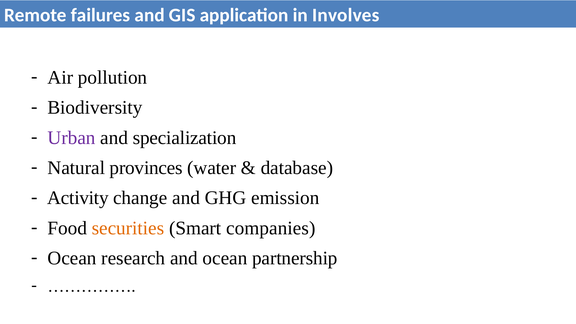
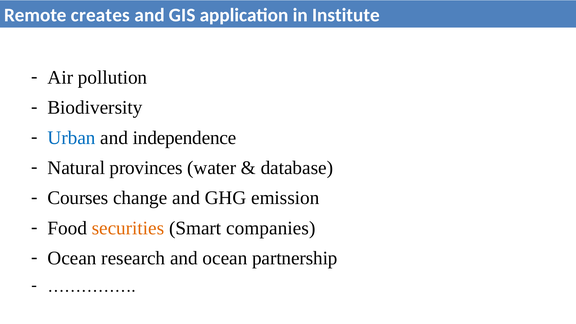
failures: failures -> creates (100, 15)
Involves: Involves -> Institute (346, 15)
Urban colour: purple -> blue (71, 138)
specialization: specialization -> independence (185, 138)
Activity: Activity -> Courses (78, 198)
